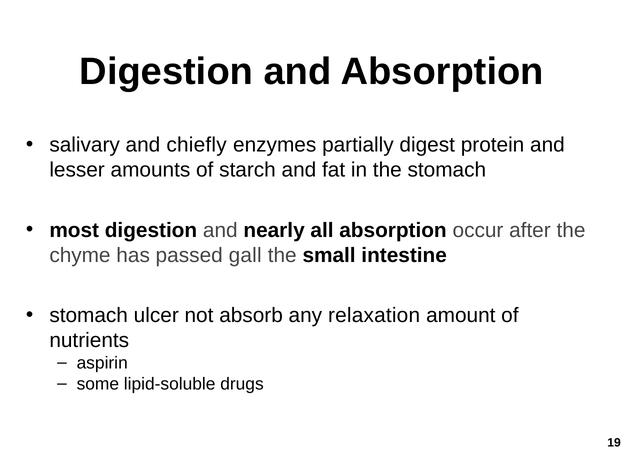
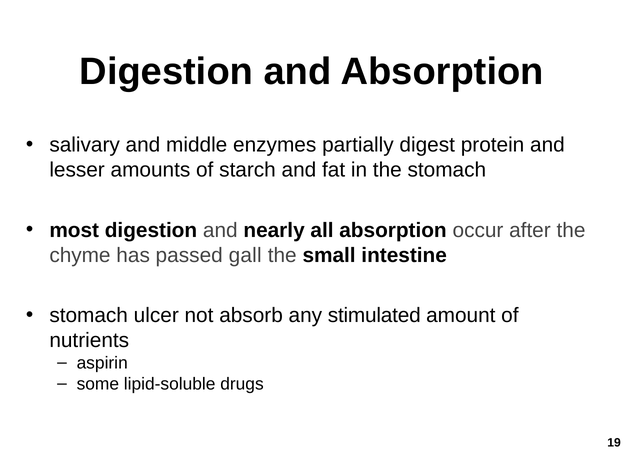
chiefly: chiefly -> middle (197, 145)
relaxation: relaxation -> stimulated (374, 316)
